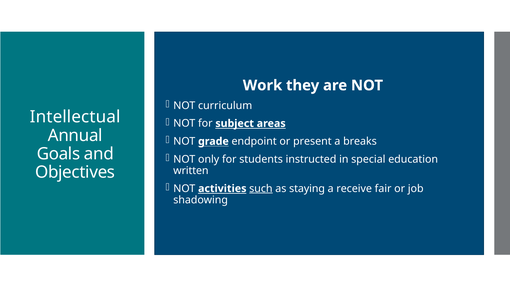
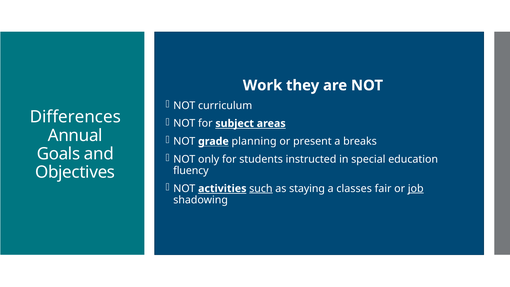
Intellectual: Intellectual -> Differences (75, 117)
endpoint: endpoint -> planning (254, 141)
written: written -> fluency (191, 171)
receive: receive -> classes (354, 188)
job underline: none -> present (416, 188)
